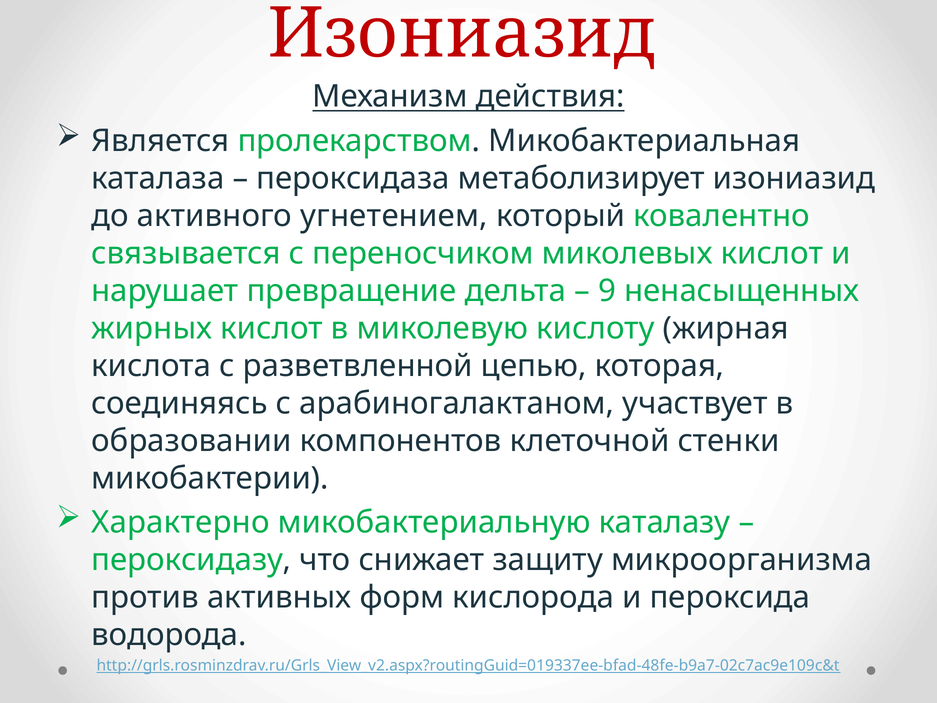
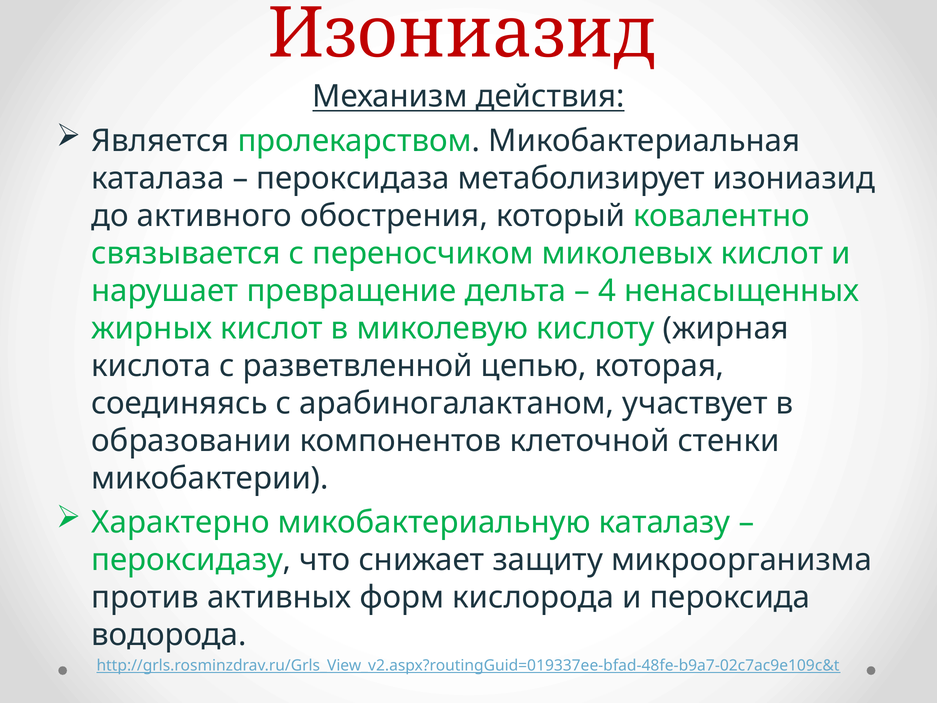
угнетением: угнетением -> обострения (394, 216)
9: 9 -> 4 (607, 291)
